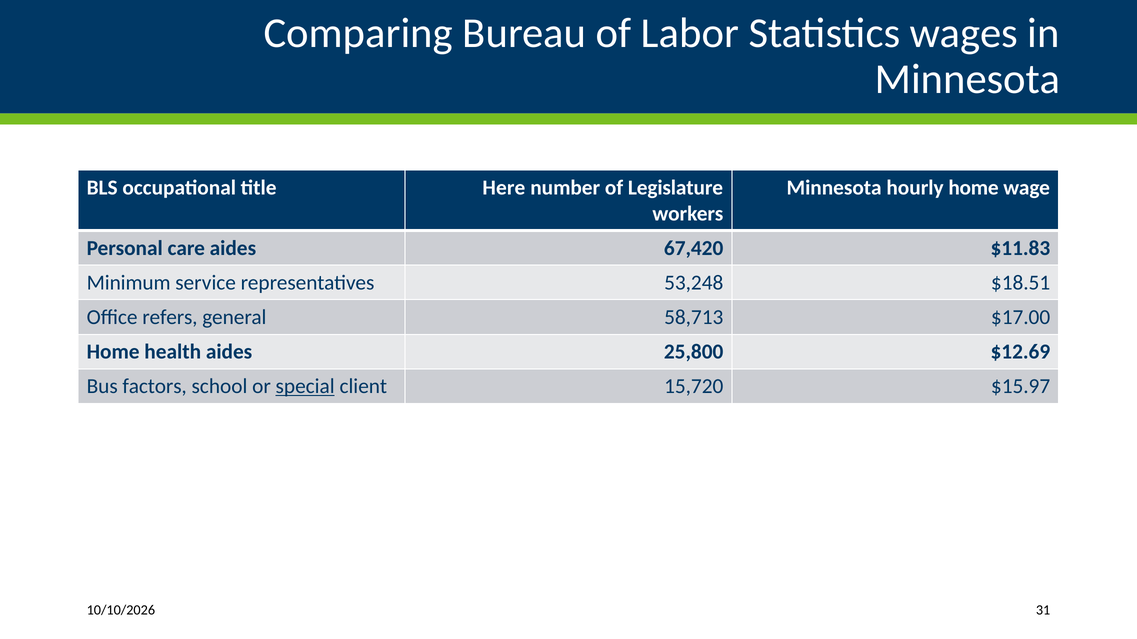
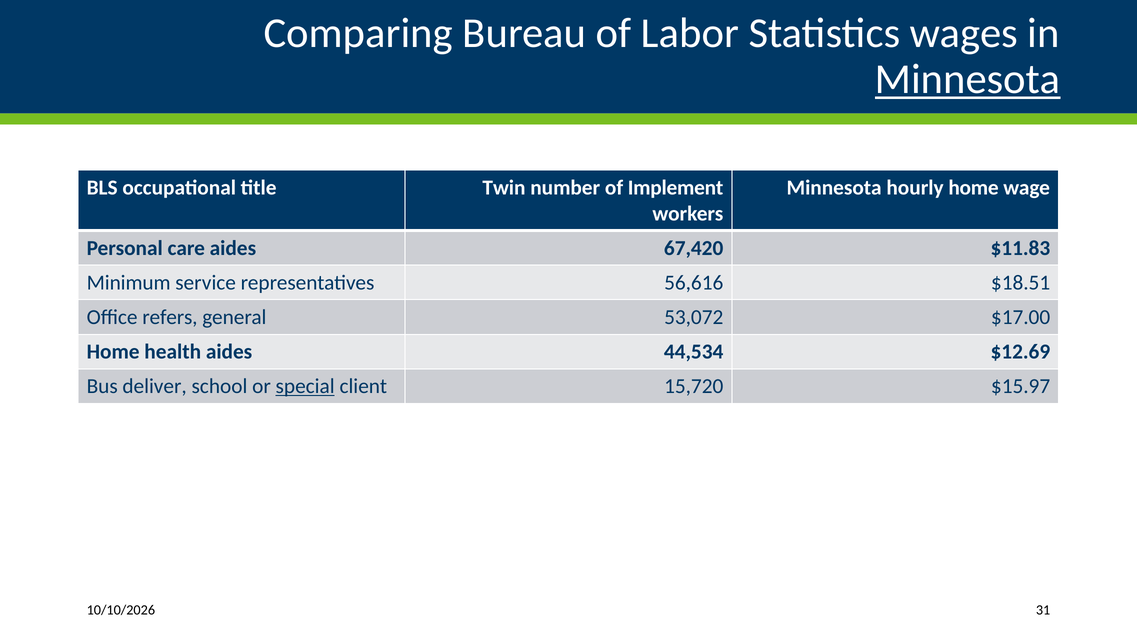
Minnesota underline: none -> present (968, 79)
Here: Here -> Twin (504, 188)
Legislature: Legislature -> Implement (676, 188)
53,248: 53,248 -> 56,616 (694, 283)
58,713: 58,713 -> 53,072 (694, 318)
25,800: 25,800 -> 44,534 (694, 352)
factors: factors -> deliver (155, 387)
